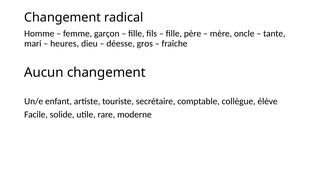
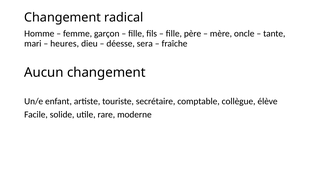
gros: gros -> sera (145, 44)
